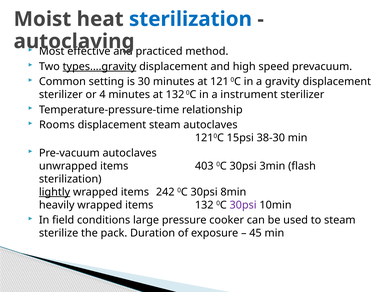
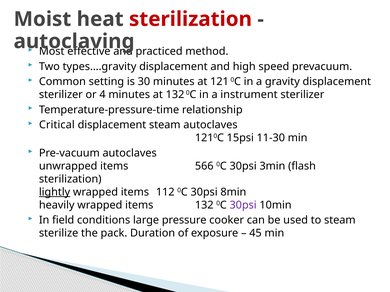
sterilization colour: blue -> red (190, 19)
types….gravity underline: present -> none (100, 67)
Rooms: Rooms -> Critical (57, 125)
38-30: 38-30 -> 11-30 (271, 138)
403: 403 -> 566 (204, 166)
242: 242 -> 112 (165, 192)
